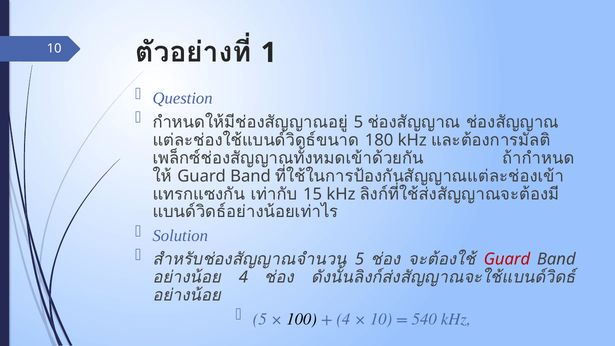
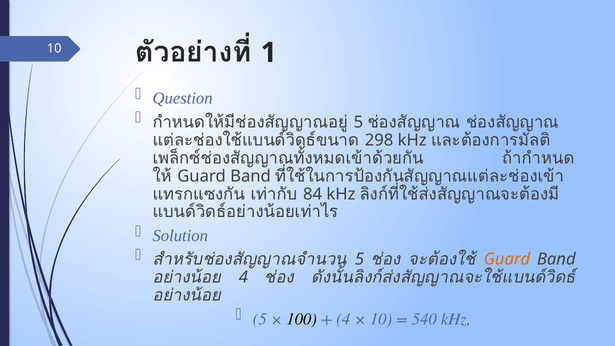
180: 180 -> 298 (379, 140)
15: 15 -> 84 (313, 194)
Guard colour: red -> orange (507, 259)
